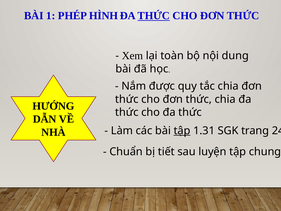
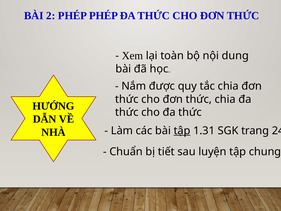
1: 1 -> 2 (51, 16)
PHÉP HÌNH: HÌNH -> PHÉP (103, 16)
THỨC underline: present -> none (154, 16)
